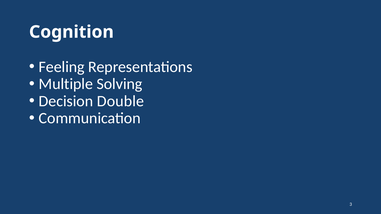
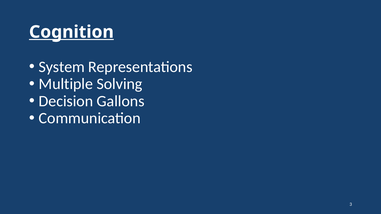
Cognition underline: none -> present (71, 32)
Feeling: Feeling -> System (62, 67)
Double: Double -> Gallons (121, 101)
